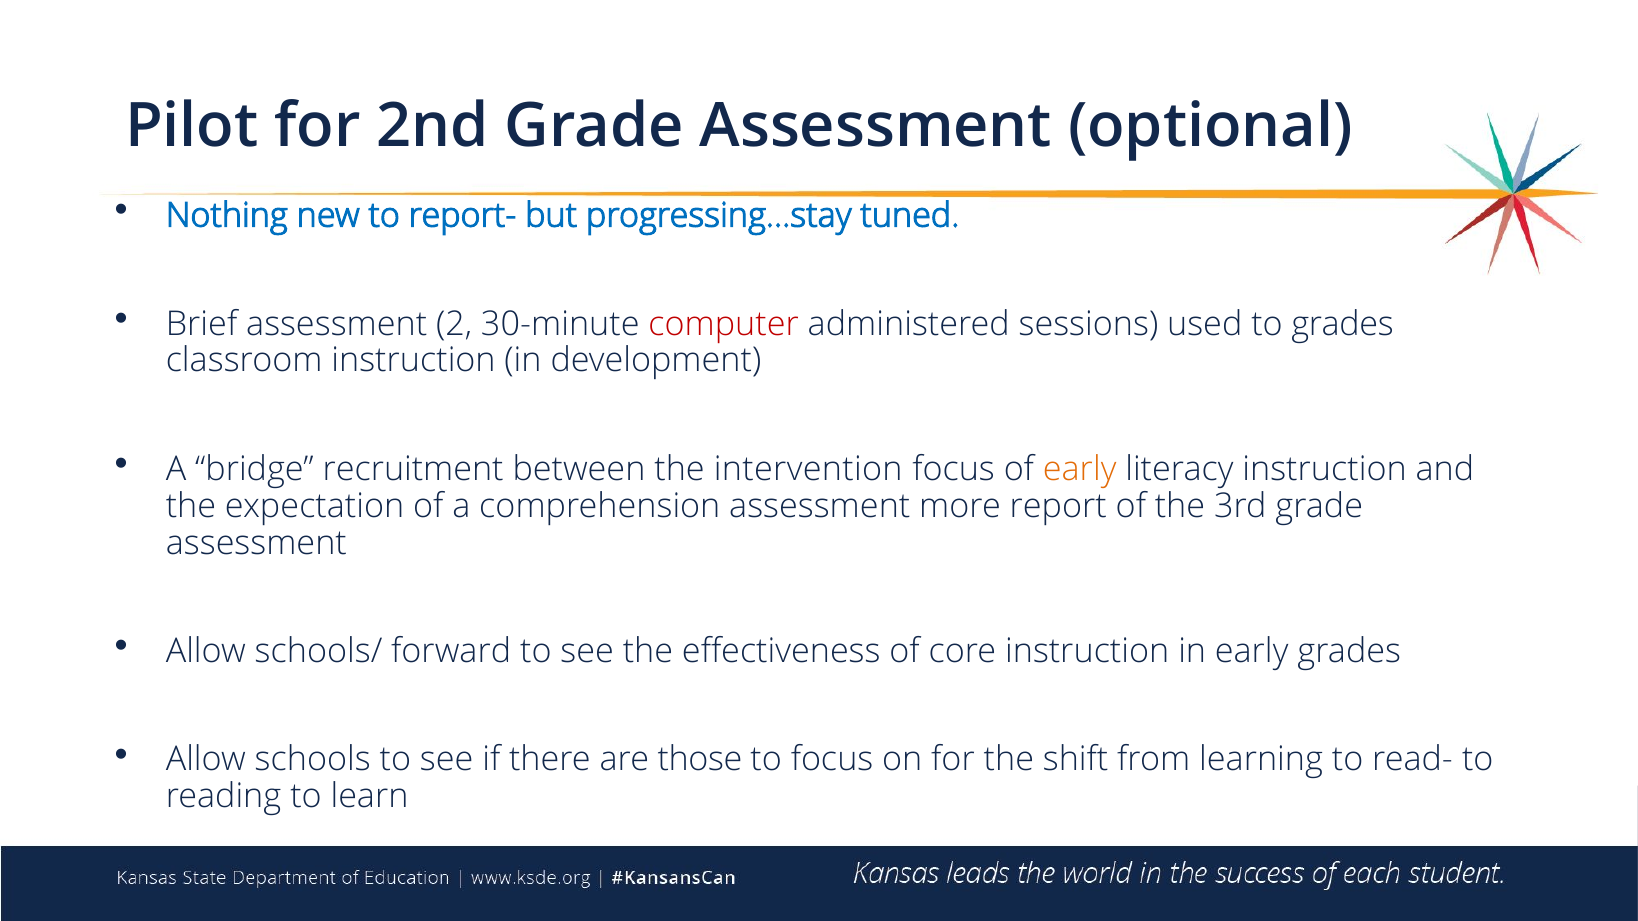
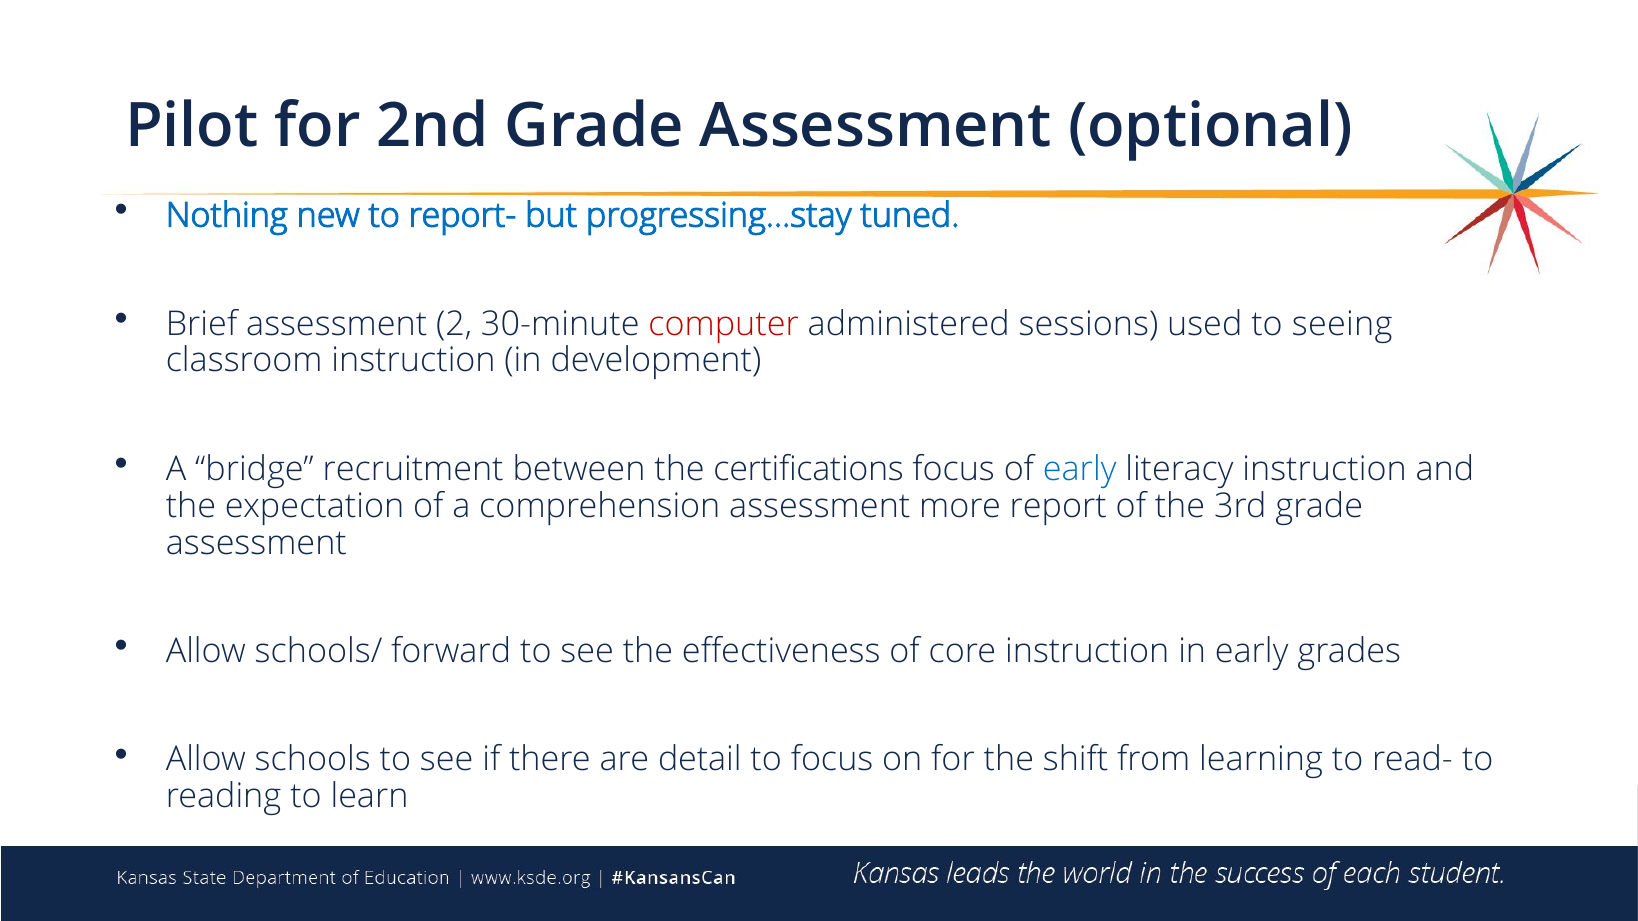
to grades: grades -> seeing (1342, 324)
intervention: intervention -> certifications (809, 469)
early colour: orange -> blue (1080, 469)
those: those -> detail (700, 760)
